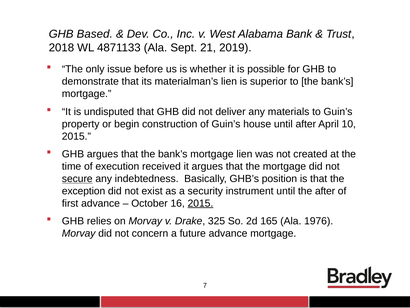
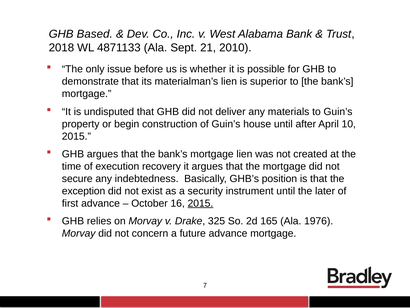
2019: 2019 -> 2010 (235, 48)
received: received -> recovery (162, 166)
secure underline: present -> none (77, 178)
the after: after -> later (325, 191)
